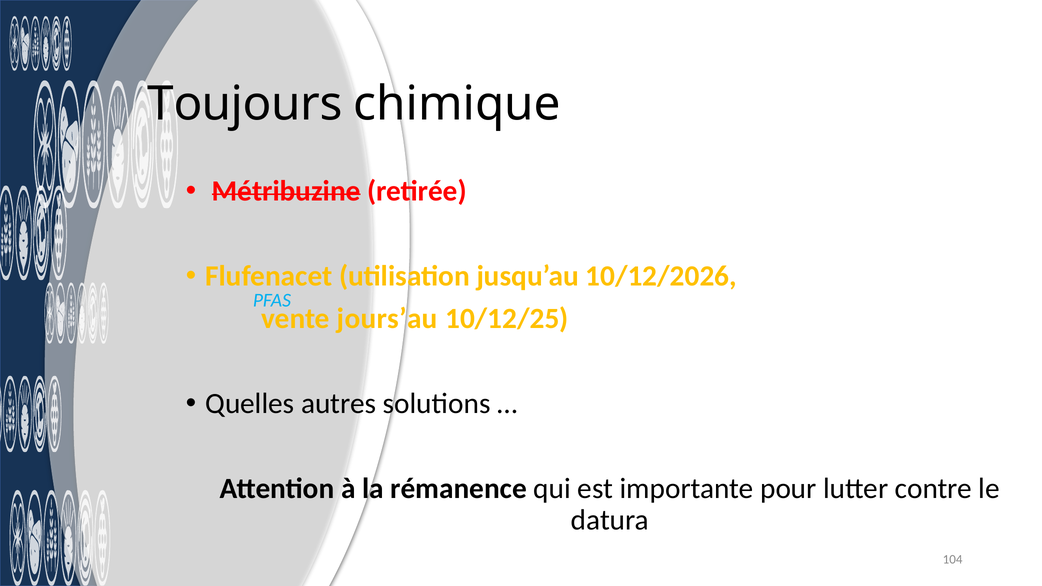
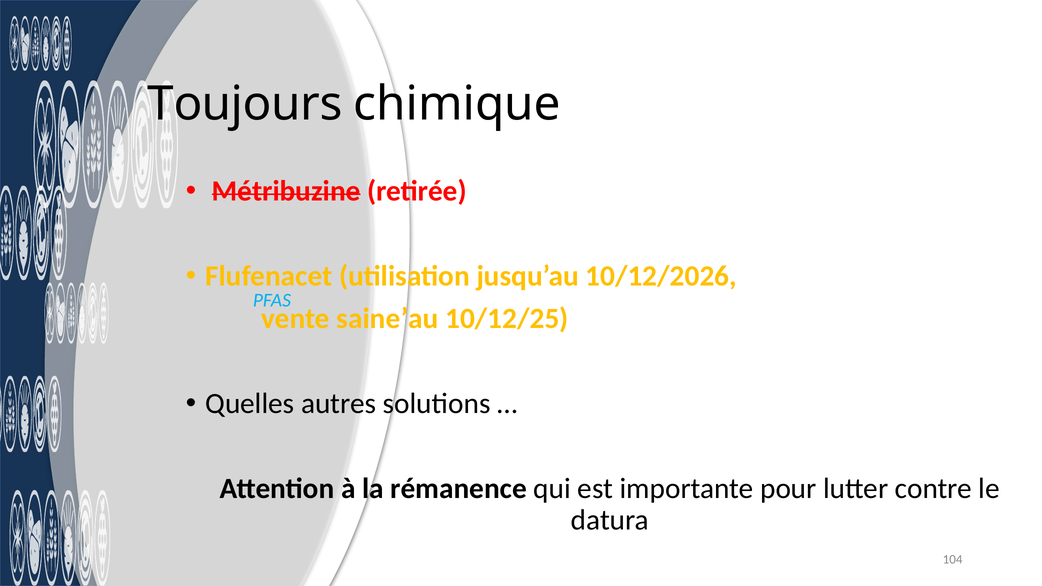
jours’au: jours’au -> saine’au (387, 319)
